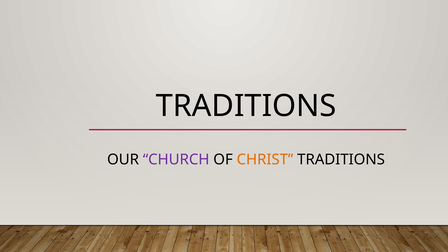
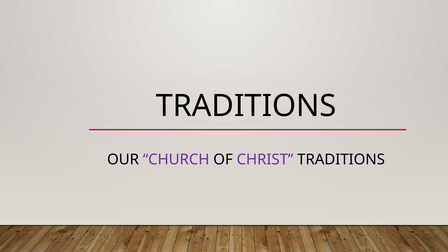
CHRIST colour: orange -> purple (265, 159)
